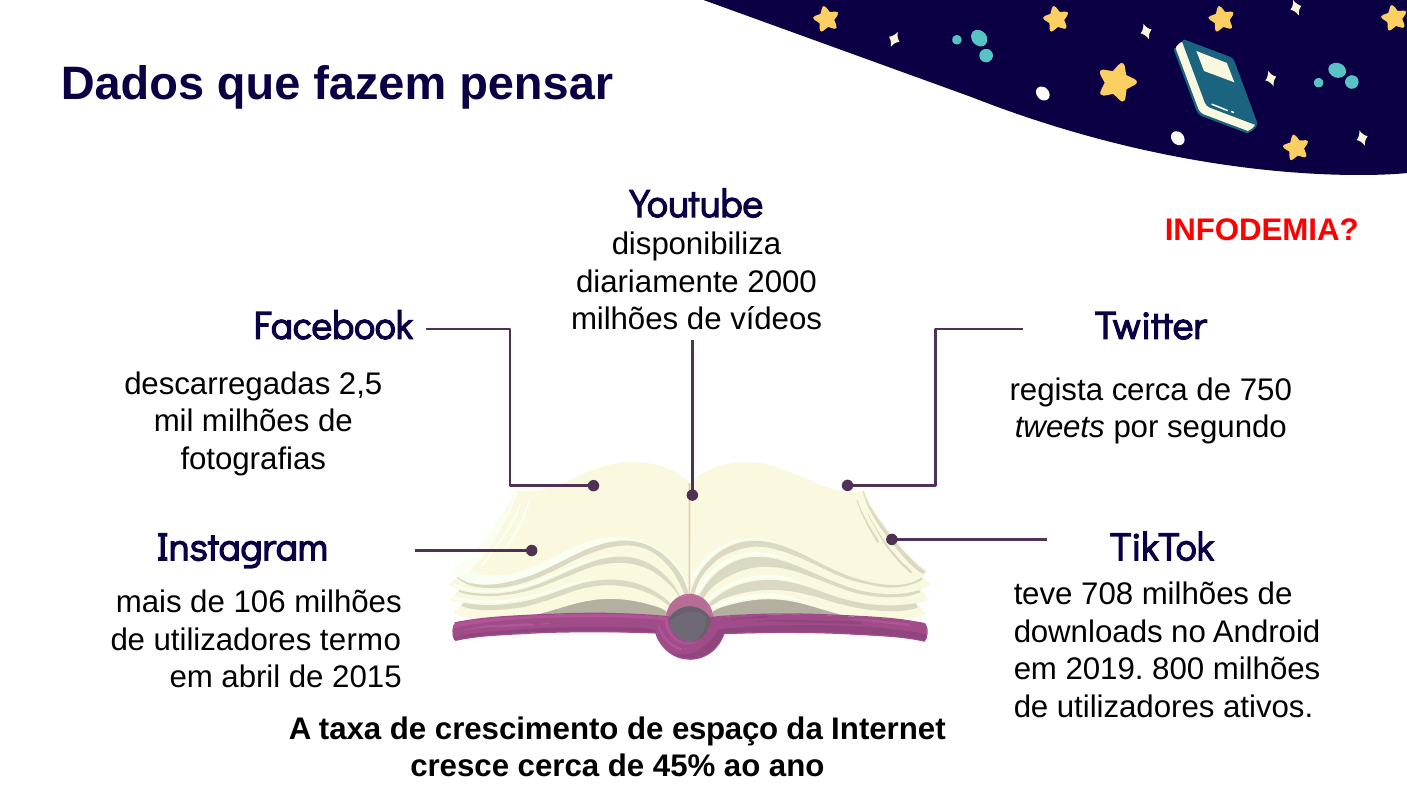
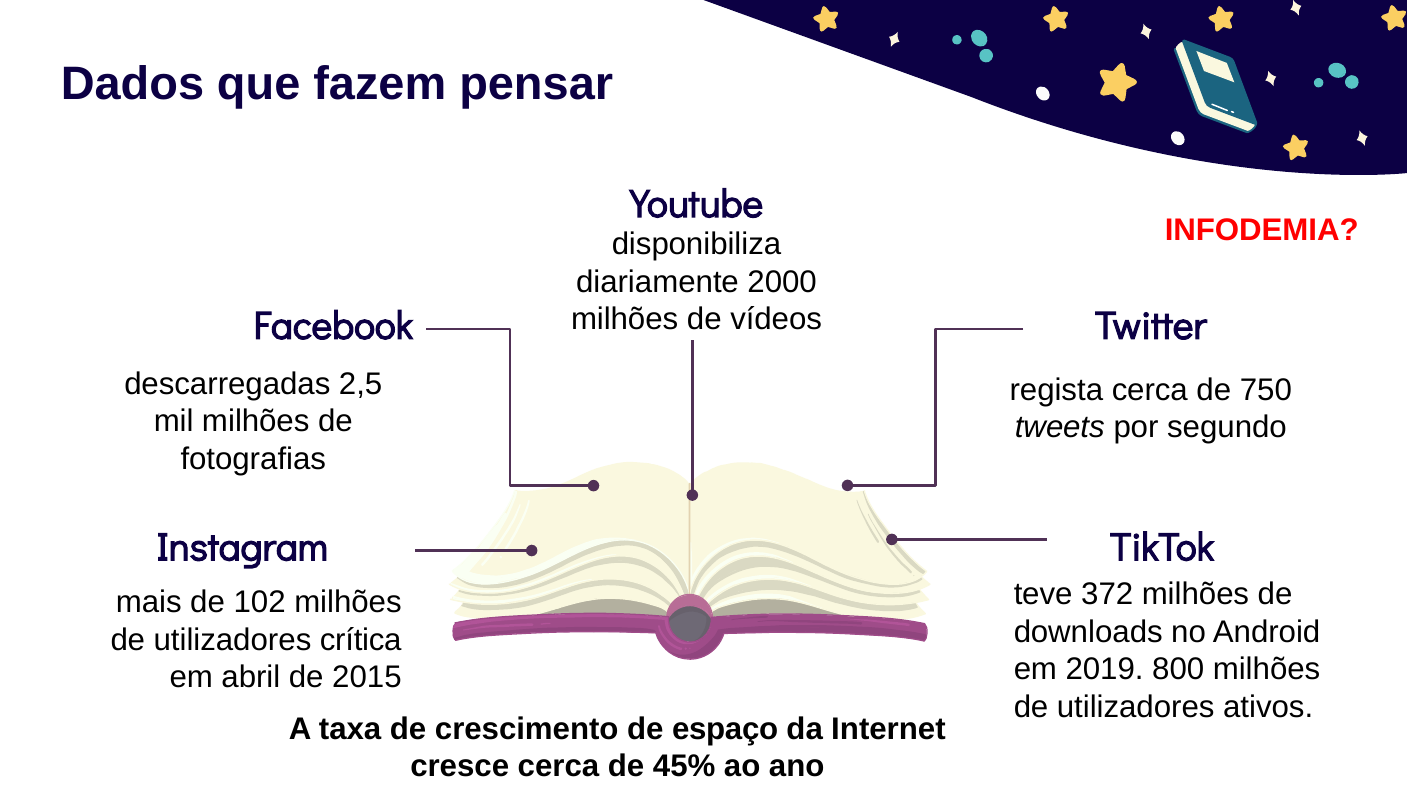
708: 708 -> 372 (1107, 595)
106: 106 -> 102 (260, 603)
termo: termo -> crítica (361, 640)
